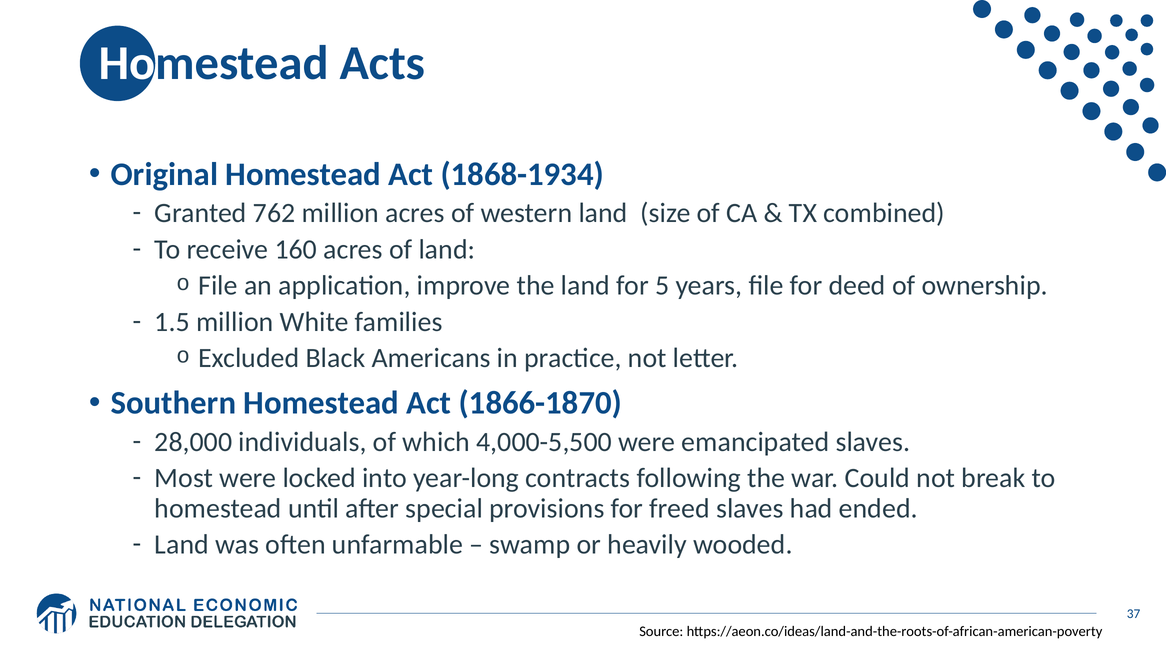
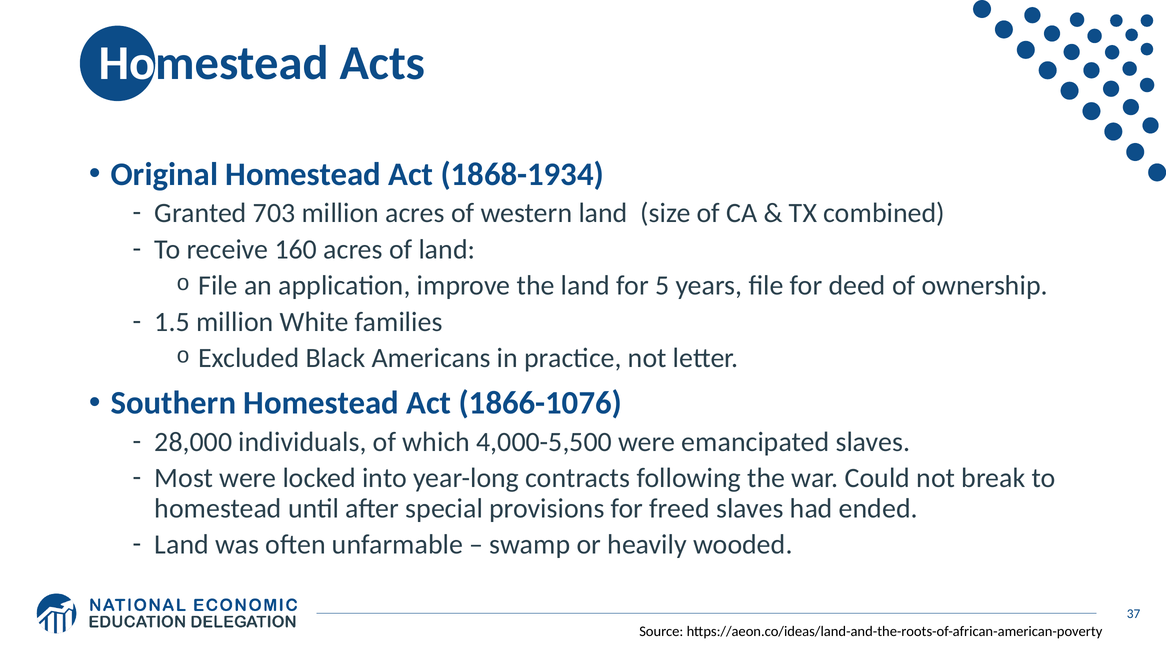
762: 762 -> 703 (274, 213)
1866-1870: 1866-1870 -> 1866-1076 (540, 403)
